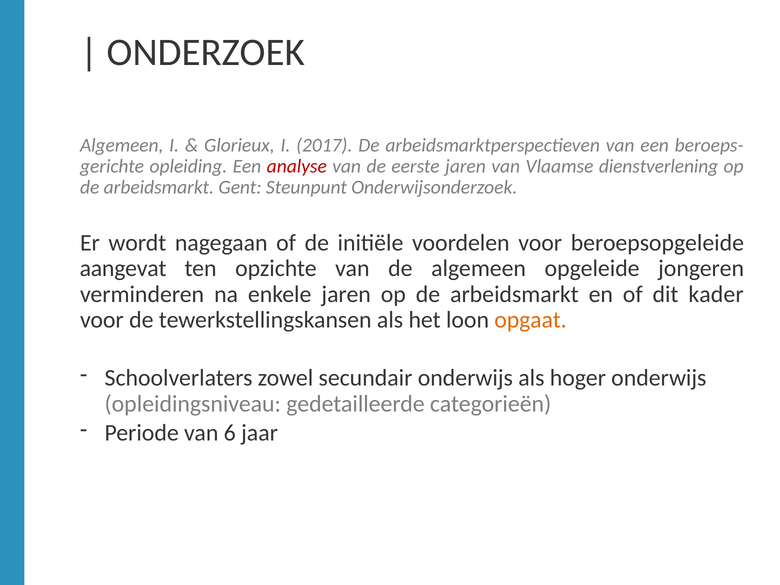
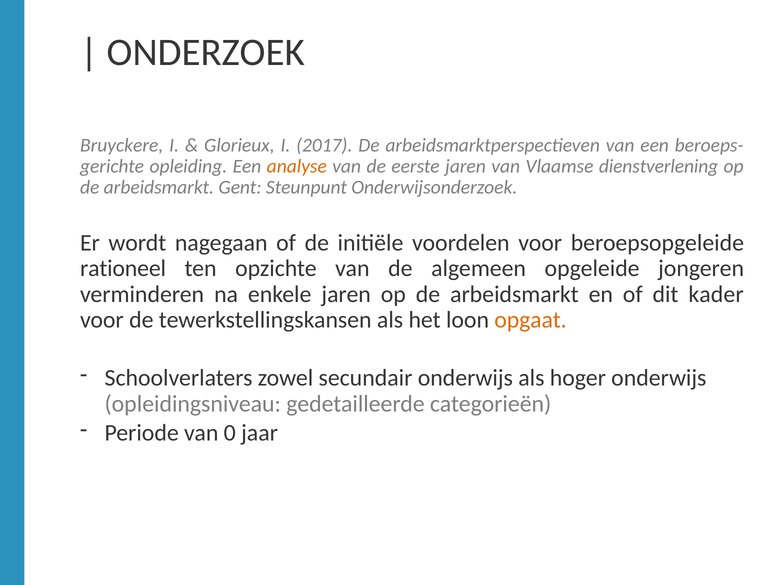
Algemeen: Algemeen -> Bruyckere (122, 145)
analyse colour: red -> orange (297, 166)
aangevat: aangevat -> rationeel (123, 269)
6: 6 -> 0 (230, 433)
